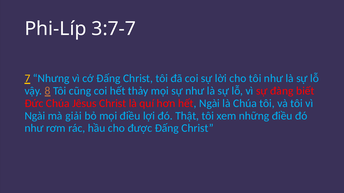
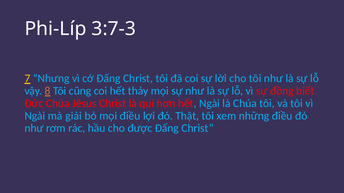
3:7-7: 3:7-7 -> 3:7-3 (114, 29)
đàng: đàng -> đồng (282, 91)
